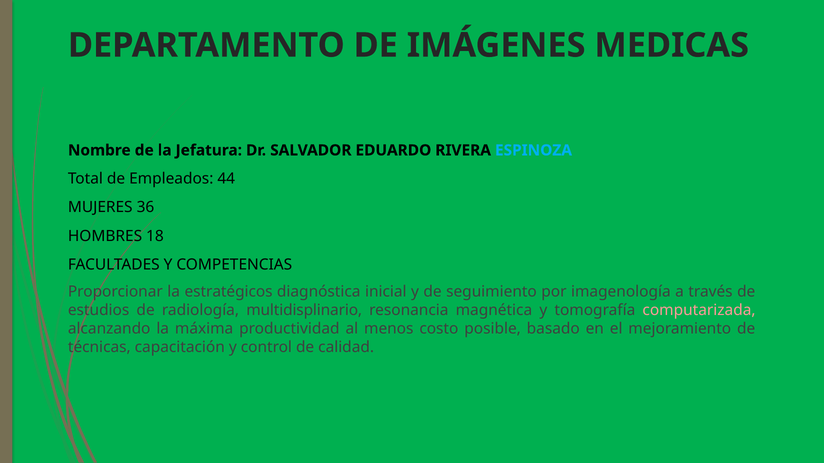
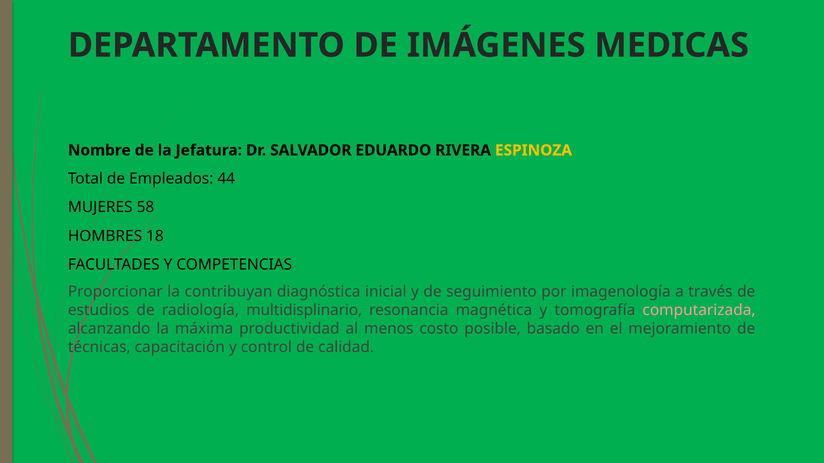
ESPINOZA colour: light blue -> yellow (533, 150)
36: 36 -> 58 (146, 208)
estratégicos: estratégicos -> contribuyan (228, 292)
